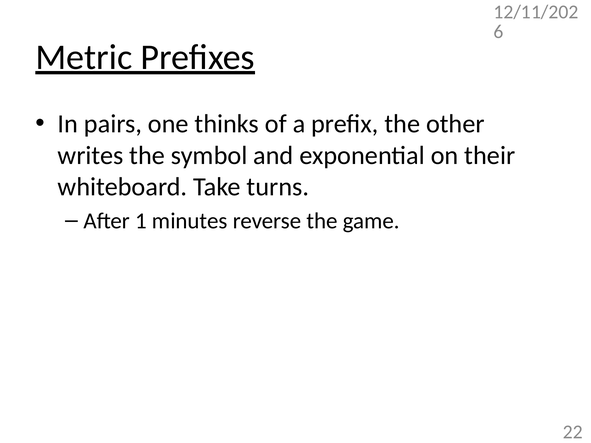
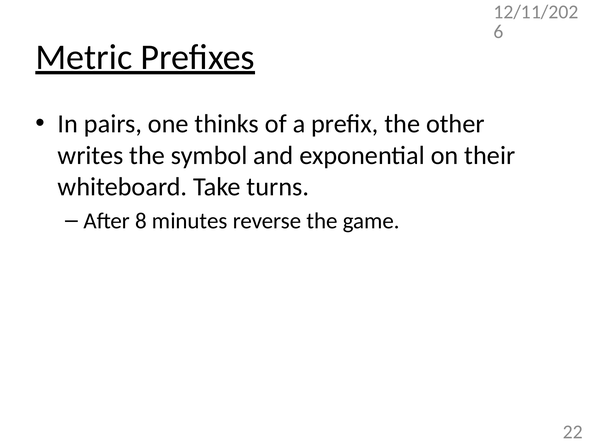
1: 1 -> 8 (141, 221)
